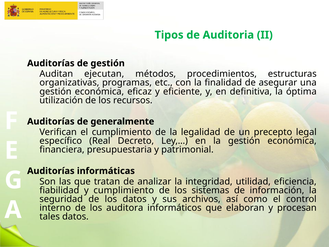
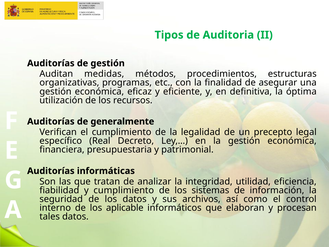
ejecutan: ejecutan -> medidas (104, 74)
auditora: auditora -> aplicable (125, 208)
